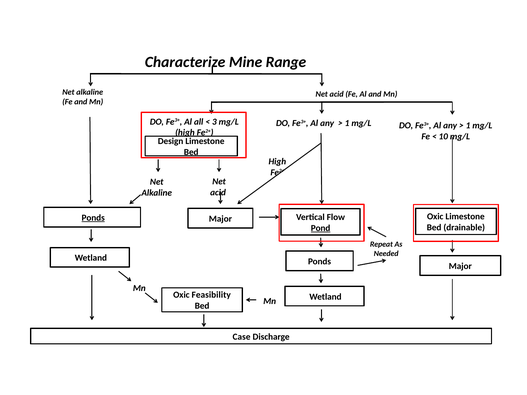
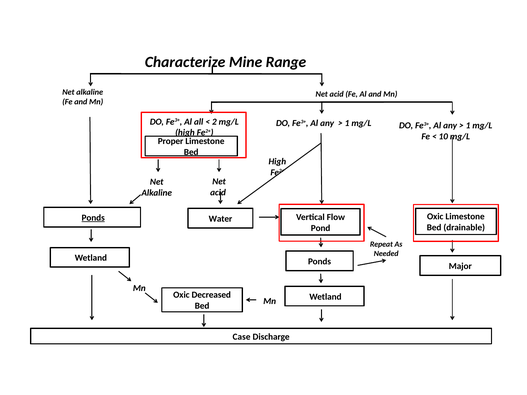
3: 3 -> 2 (214, 122)
Design: Design -> Proper (171, 141)
Major: Major -> Water (220, 219)
Pond underline: present -> none (321, 228)
Feasibility: Feasibility -> Decreased (211, 295)
